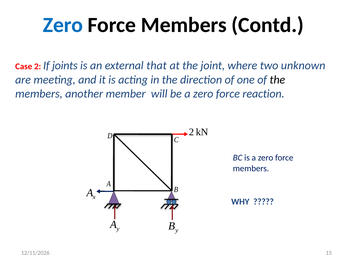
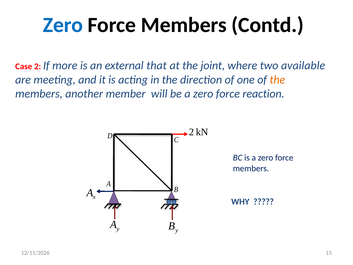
joints: joints -> more (65, 66)
unknown: unknown -> available (303, 66)
the colour: black -> orange (277, 80)
